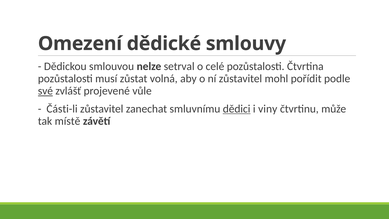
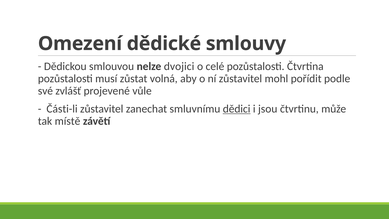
setrval: setrval -> dvojici (179, 66)
své underline: present -> none (45, 91)
viny: viny -> jsou (268, 109)
